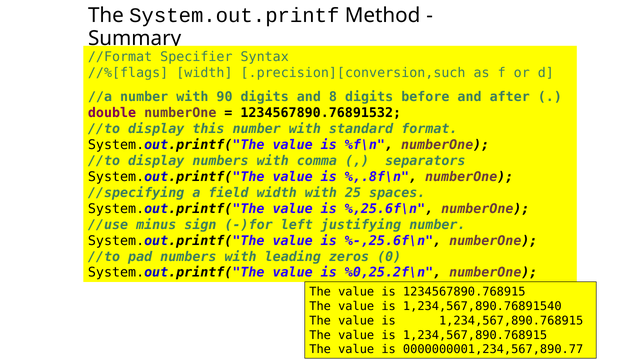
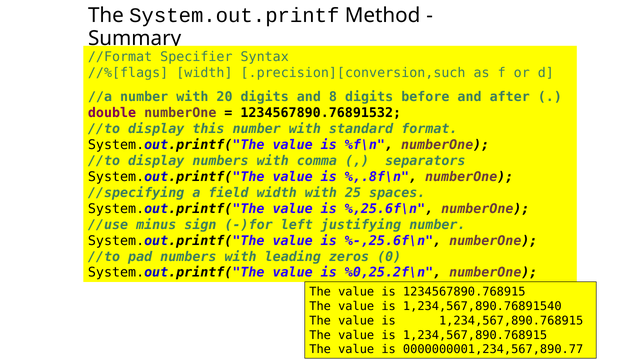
90: 90 -> 20 (225, 97)
